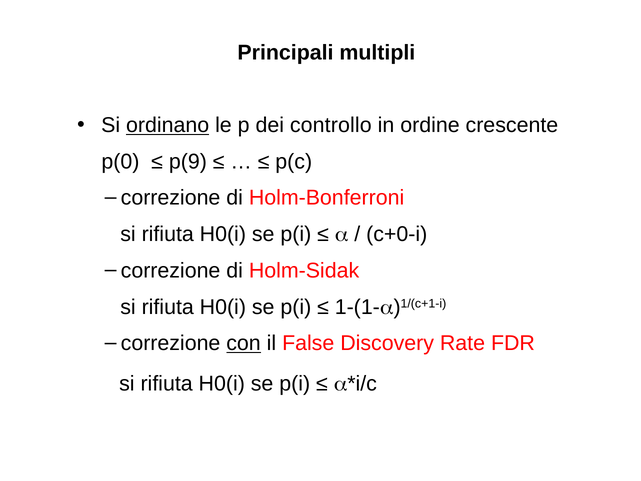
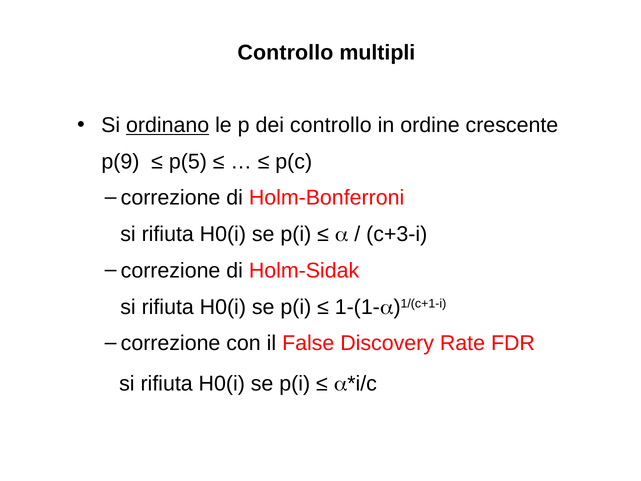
Principali: Principali -> Controllo (285, 53)
p(0: p(0 -> p(9 (120, 162)
p(9: p(9 -> p(5 (188, 162)
c+0-i: c+0-i -> c+3-i (397, 234)
con underline: present -> none (244, 343)
